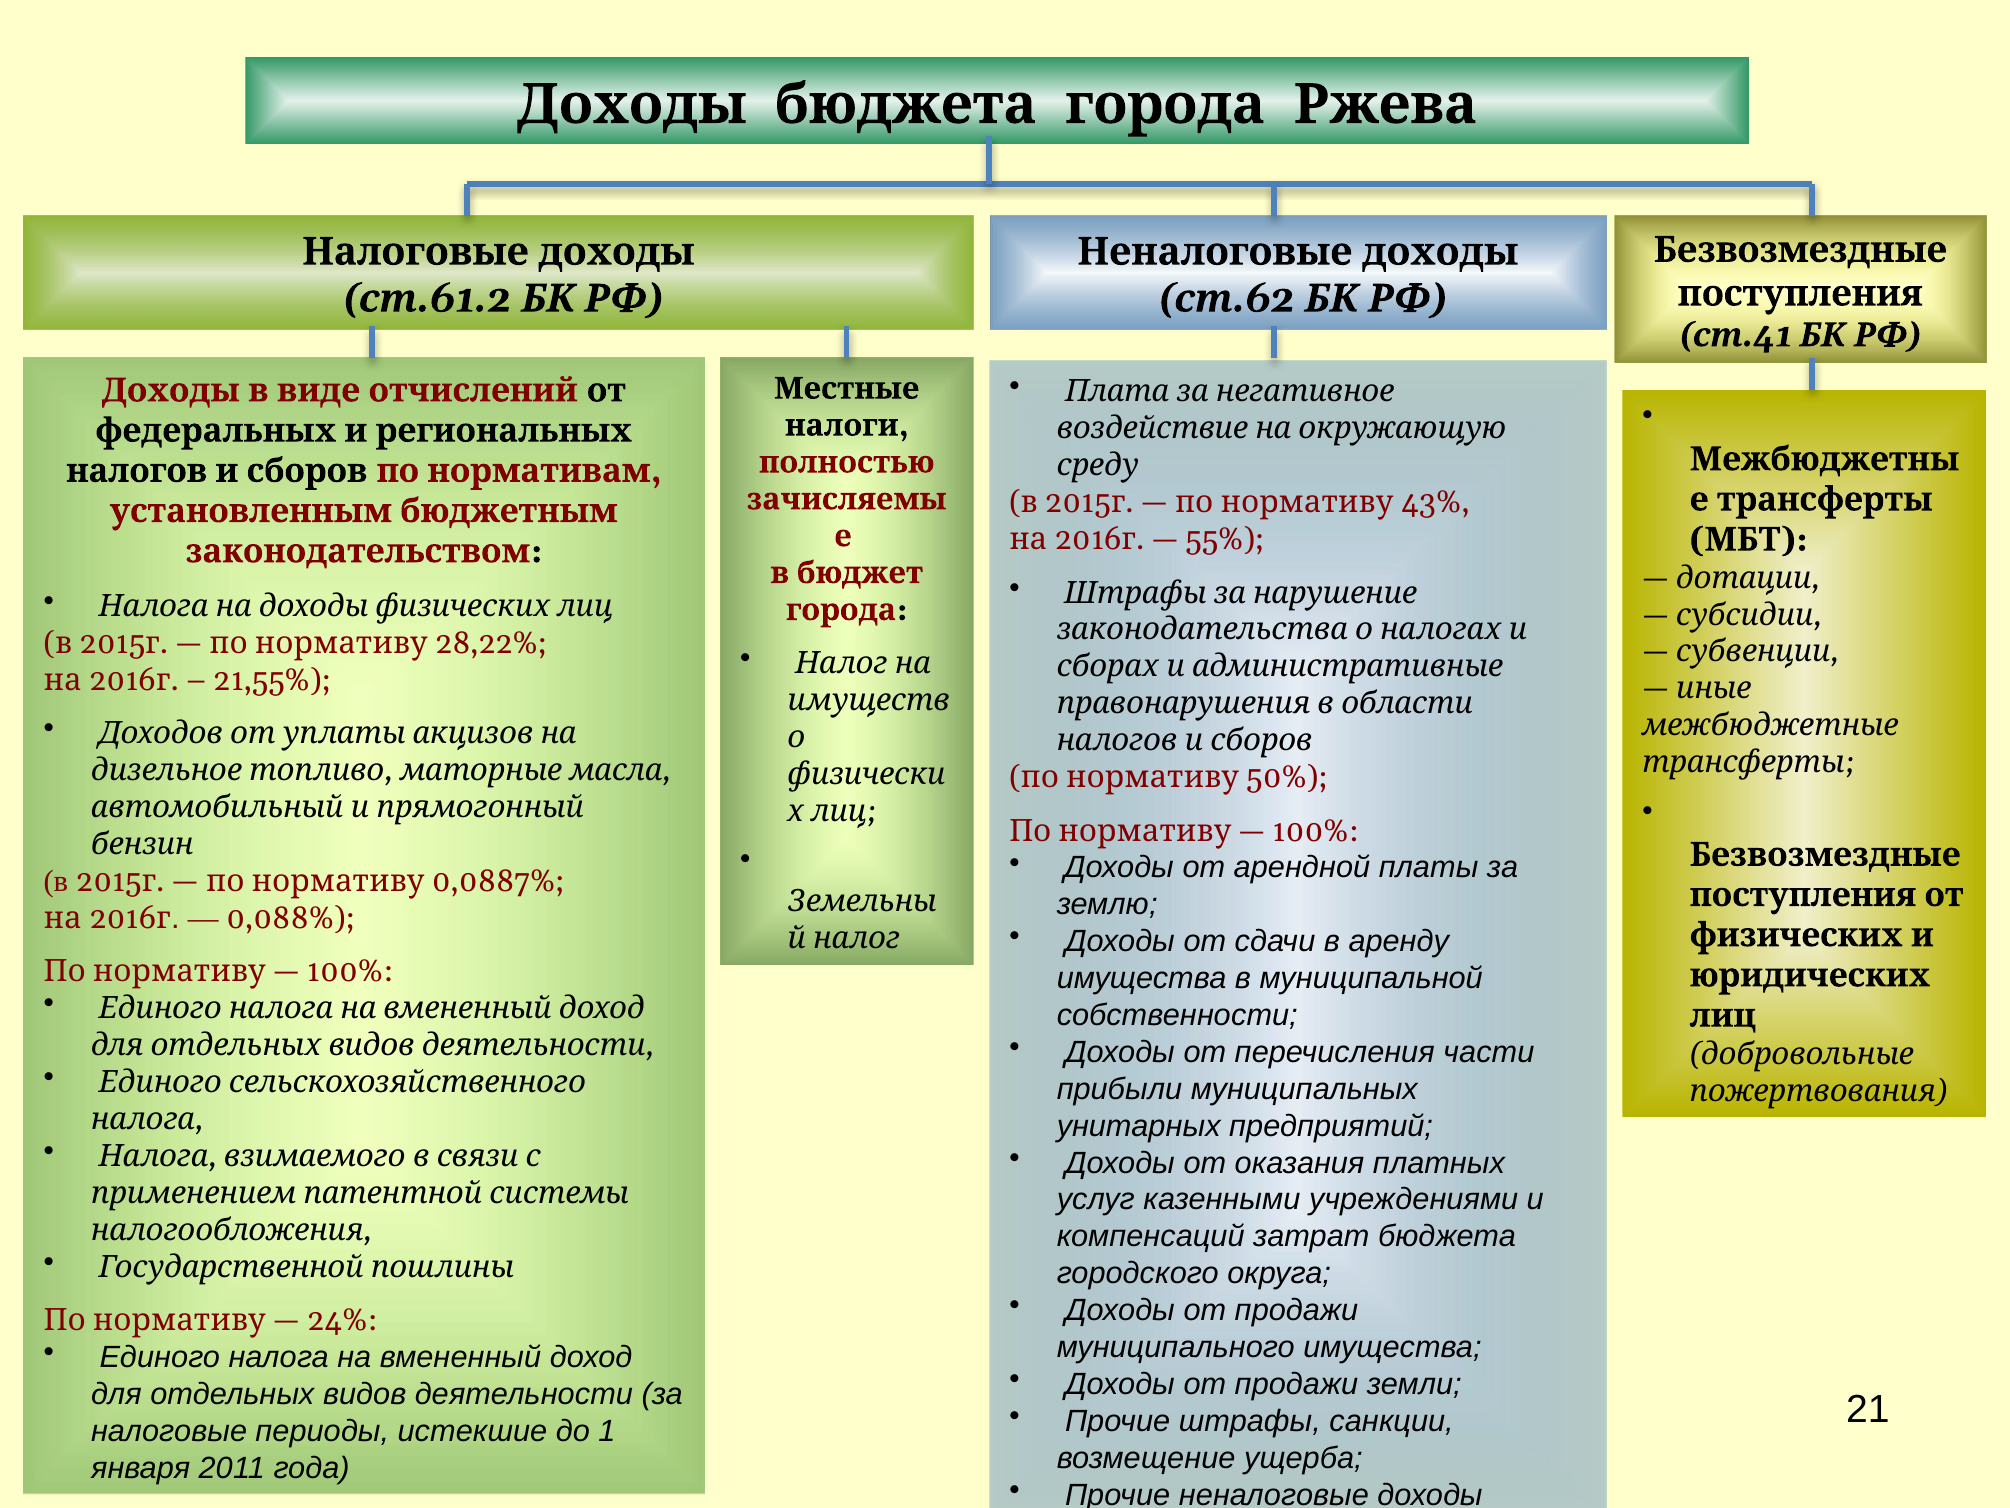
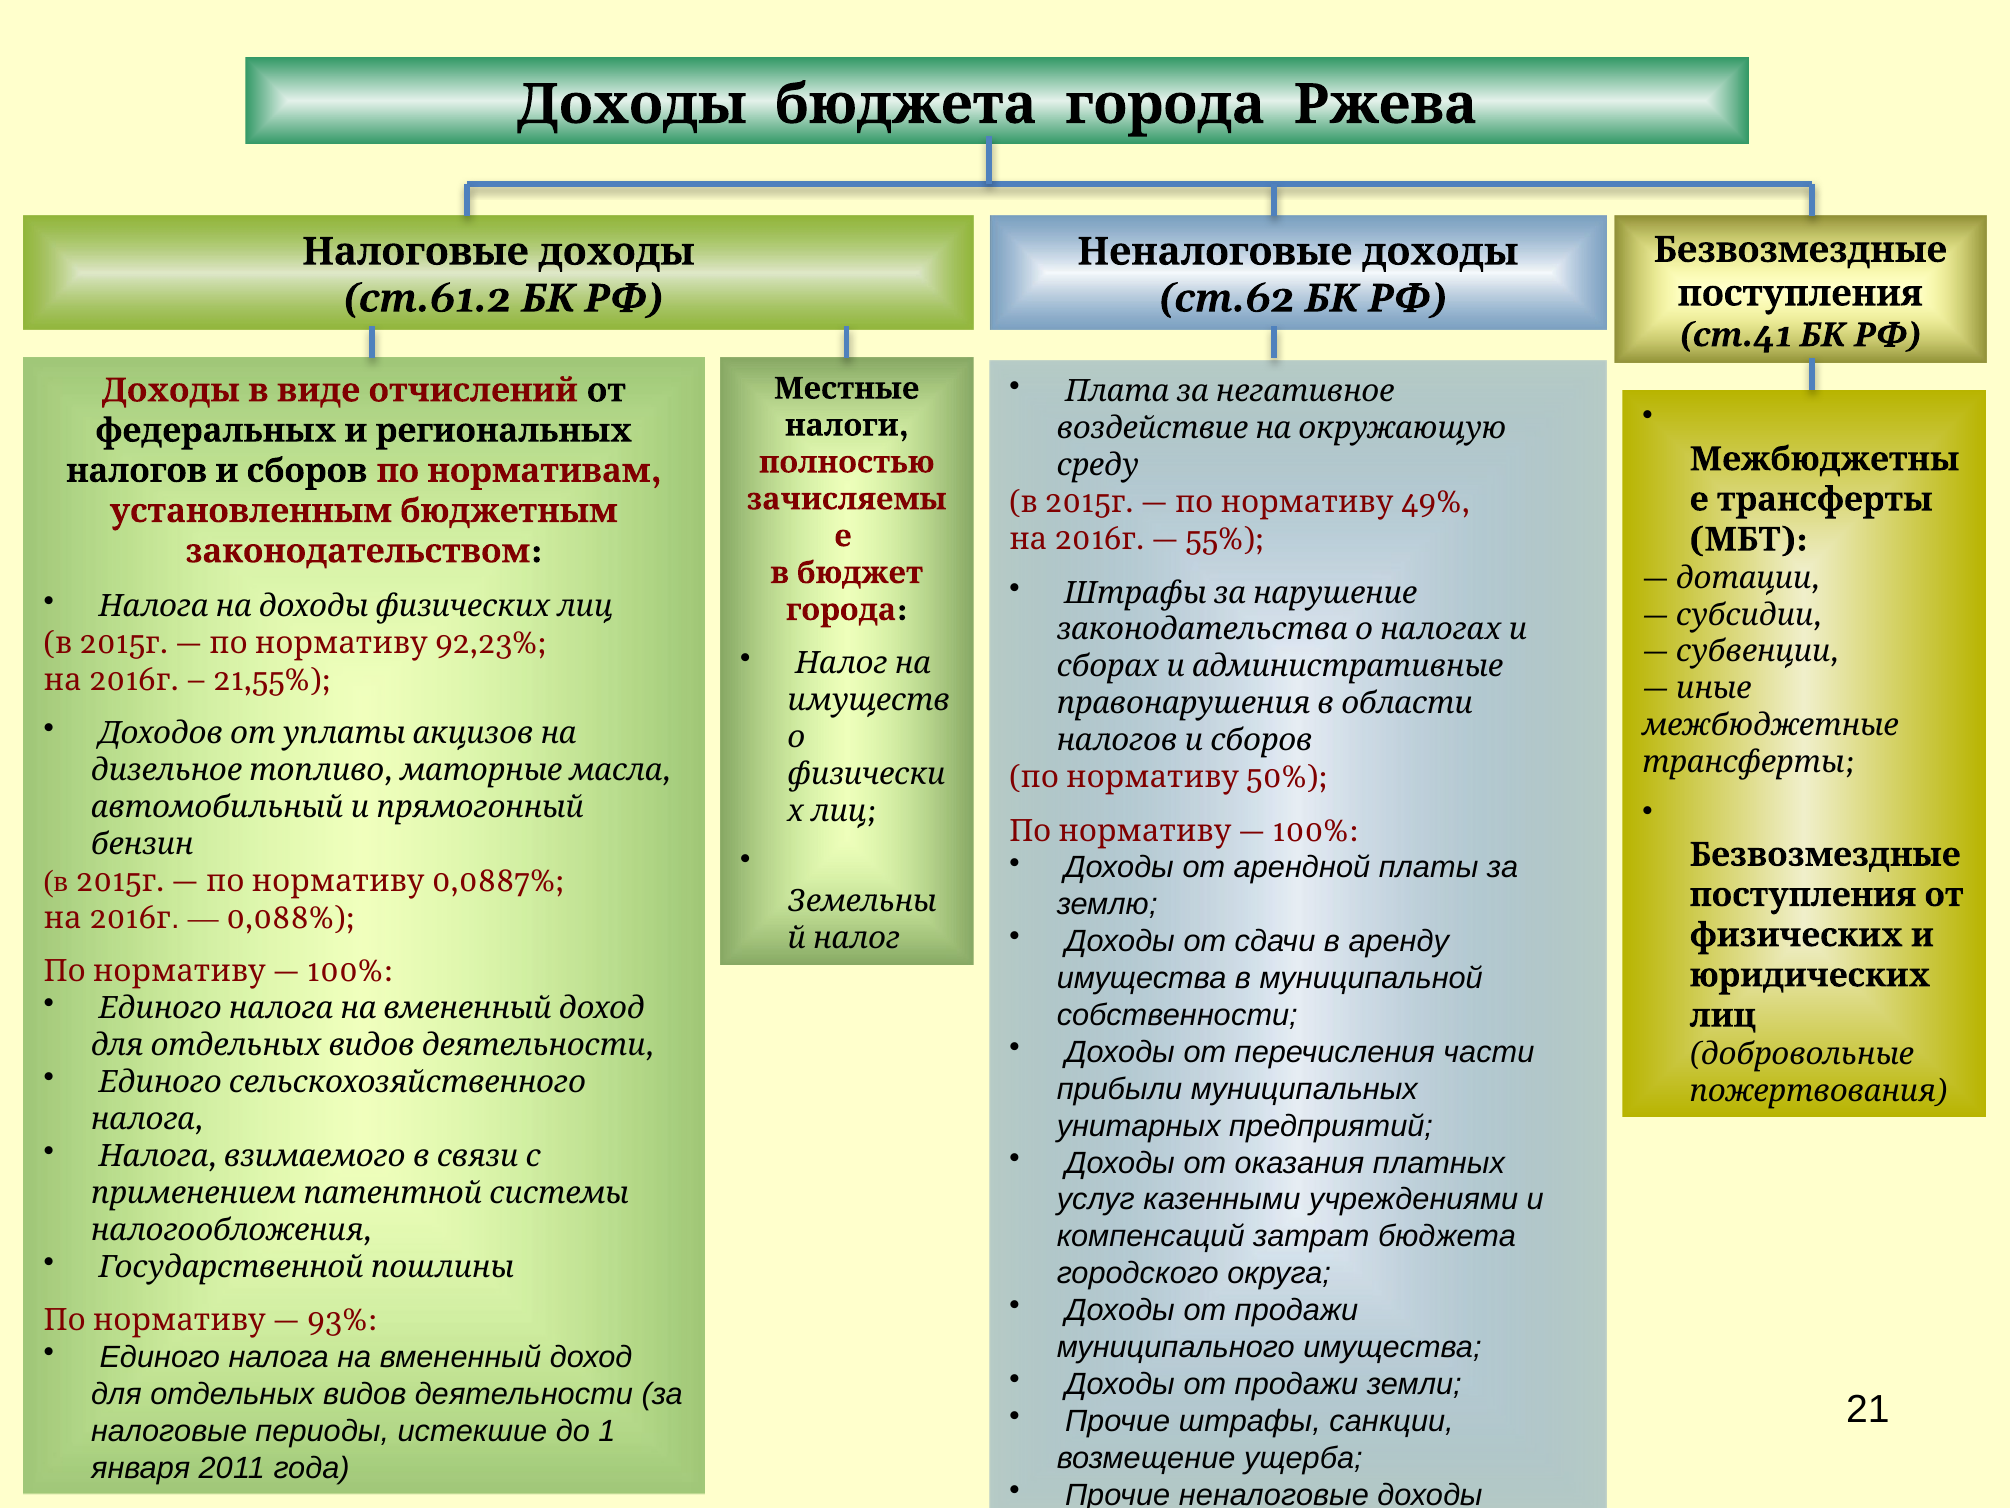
43%: 43% -> 49% (1436, 502)
28,22%: 28,22% -> 92,23% (491, 643)
24%: 24% -> 93% (342, 1320)
